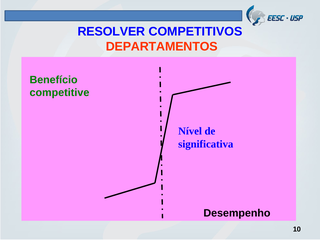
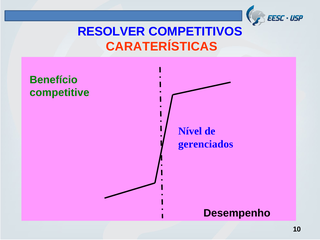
DEPARTAMENTOS: DEPARTAMENTOS -> CARATERÍSTICAS (162, 47)
significativa: significativa -> gerenciados (206, 144)
